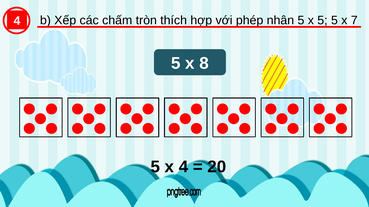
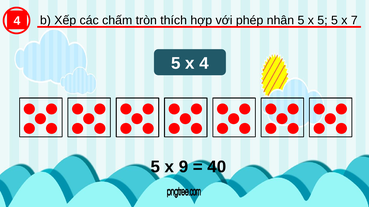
x 8: 8 -> 4 (204, 64)
x 4: 4 -> 9 (184, 167)
20: 20 -> 40 (217, 167)
